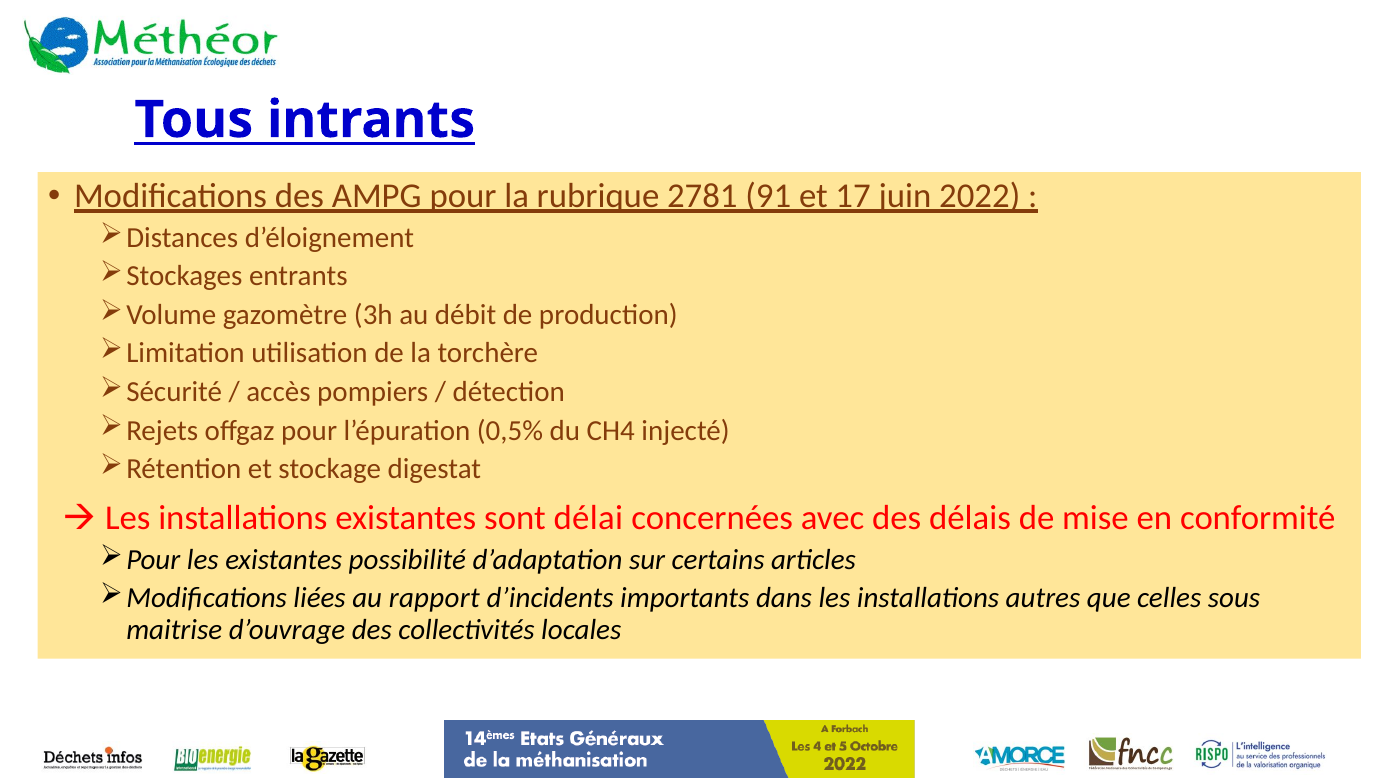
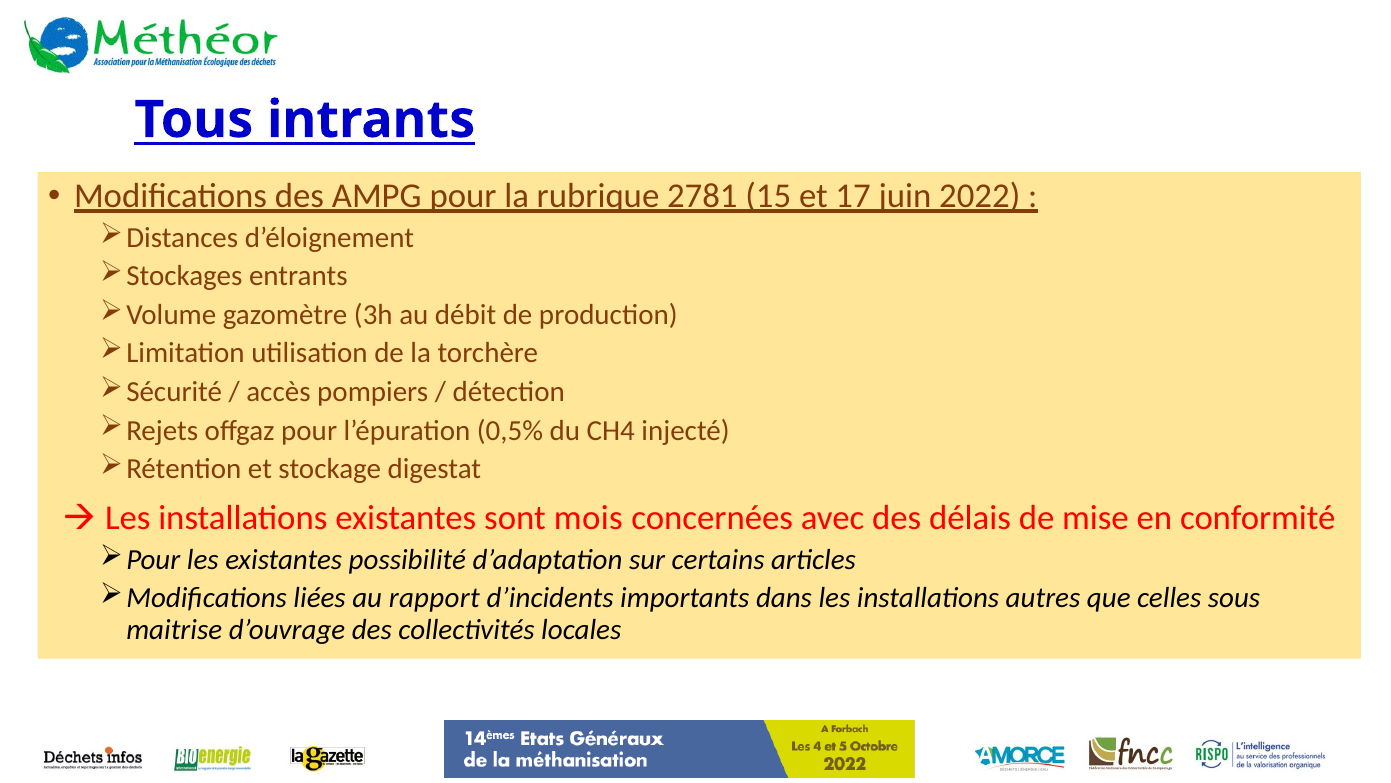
91: 91 -> 15 (768, 196)
délai: délai -> mois (588, 518)
